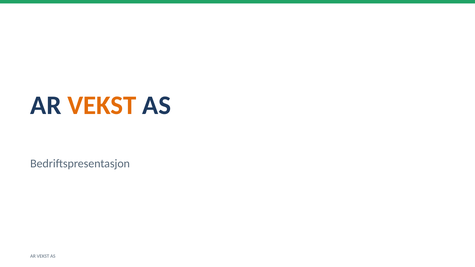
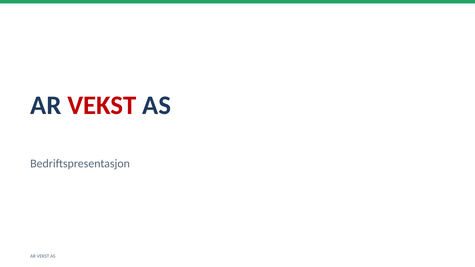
VEKST colour: orange -> red (102, 105)
